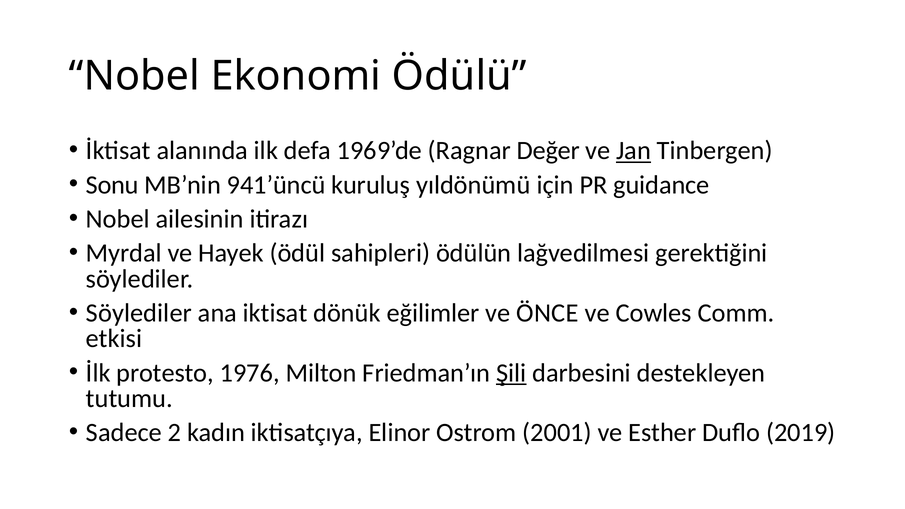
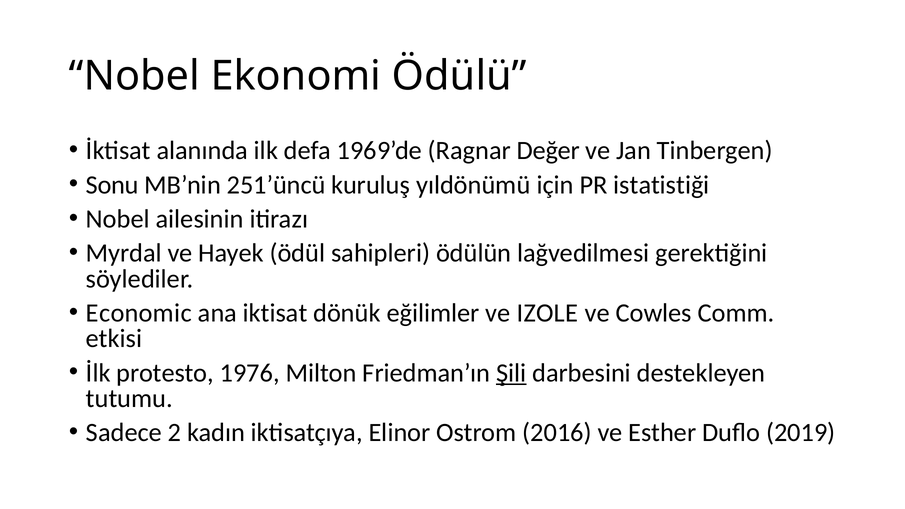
Jan underline: present -> none (634, 151)
941’üncü: 941’üncü -> 251’üncü (276, 185)
guidance: guidance -> istatistiği (661, 185)
Söylediler: Söylediler -> Economic (139, 313)
ÖNCE: ÖNCE -> IZOLE (547, 313)
2001: 2001 -> 2016 (557, 433)
